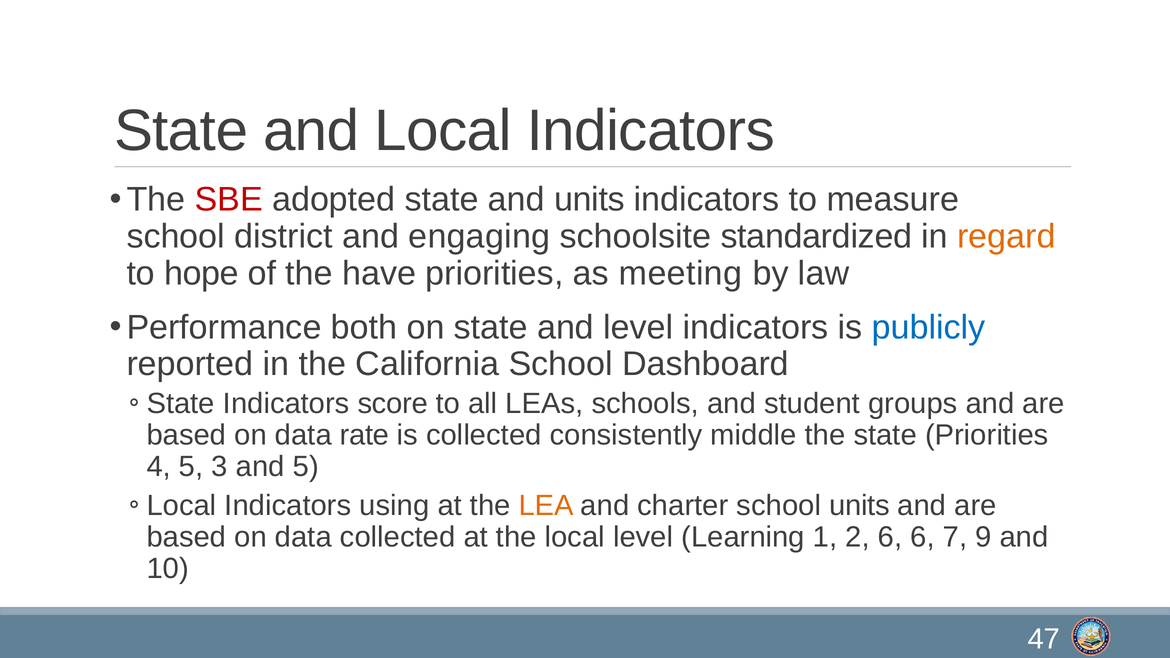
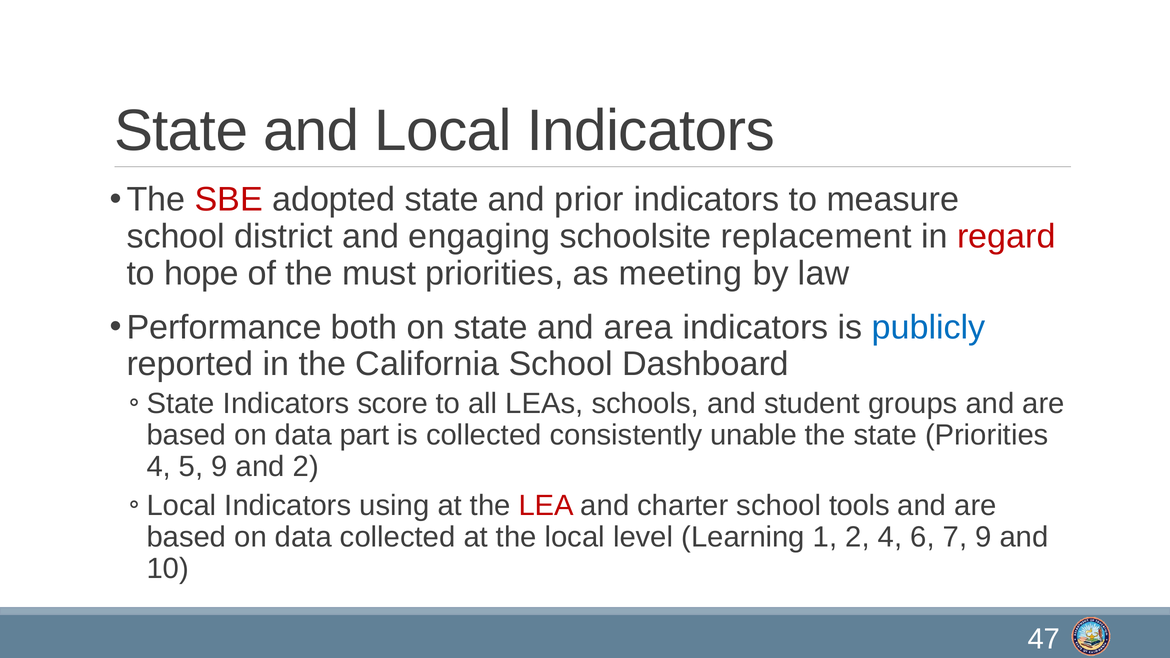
and units: units -> prior (589, 200)
standardized: standardized -> replacement (816, 237)
regard colour: orange -> red (1006, 237)
have: have -> must (379, 273)
and level: level -> area (638, 327)
rate: rate -> part (365, 435)
middle: middle -> unable (754, 435)
5 3: 3 -> 9 (220, 467)
and 5: 5 -> 2 (306, 467)
LEA colour: orange -> red (546, 505)
school units: units -> tools (859, 505)
2 6: 6 -> 4 (890, 537)
